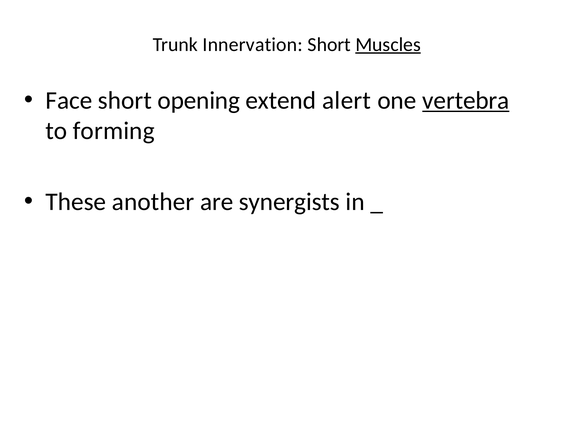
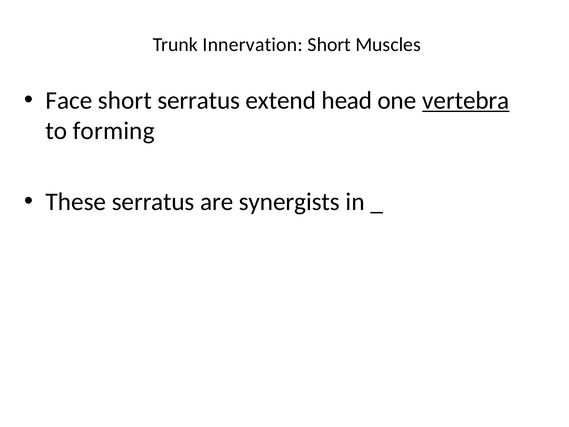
Muscles underline: present -> none (388, 45)
short opening: opening -> serratus (199, 100)
alert: alert -> head (347, 100)
These another: another -> serratus (153, 202)
